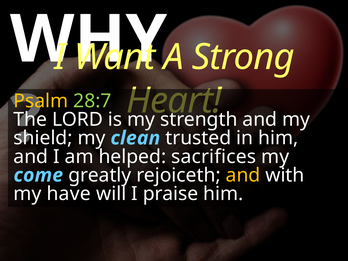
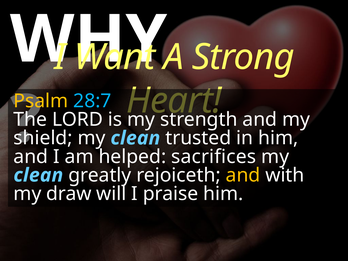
28:7 colour: light green -> light blue (92, 101)
come: come -> clean (38, 175)
have: have -> draw (69, 194)
